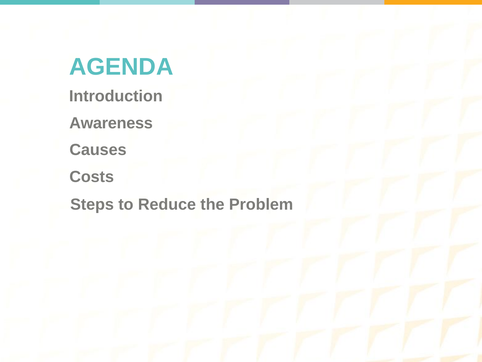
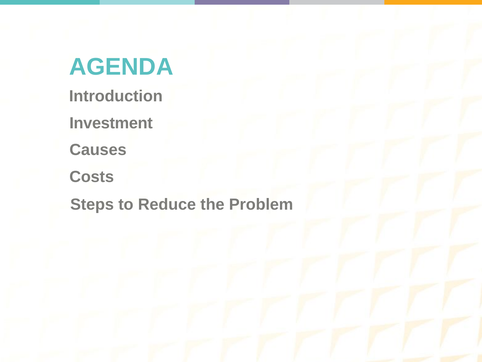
Awareness: Awareness -> Investment (111, 123)
